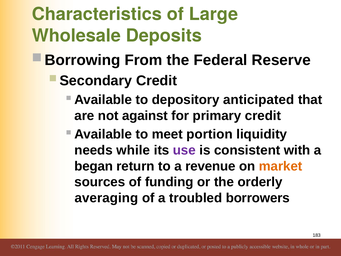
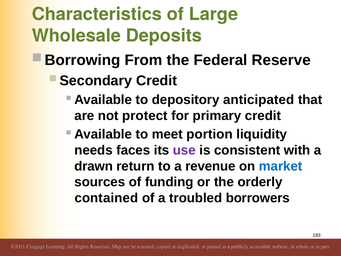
against: against -> protect (145, 116)
while: while -> faces (133, 150)
began: began -> drawn (94, 166)
market colour: orange -> blue (281, 166)
averaging: averaging -> contained (106, 198)
